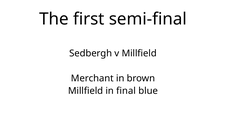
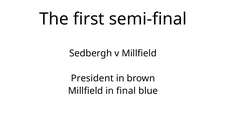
Merchant: Merchant -> President (92, 78)
